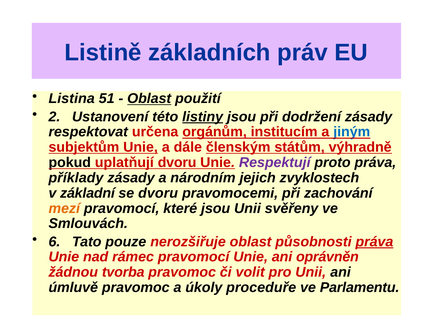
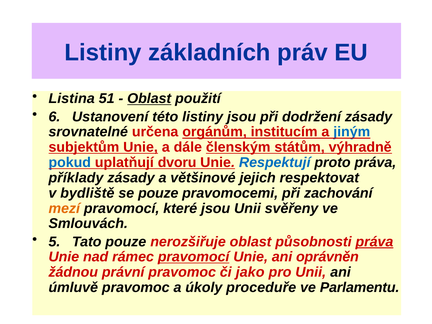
Listině: Listině -> Listiny (103, 52)
2: 2 -> 6 (54, 117)
listiny underline: present -> none (203, 117)
respektovat: respektovat -> srovnatelné (88, 132)
pokud colour: black -> blue (70, 162)
Respektují colour: purple -> blue (275, 162)
národním: národním -> většinové (203, 178)
zvyklostech: zvyklostech -> respektovat (319, 178)
základní: základní -> bydliště (87, 193)
se dvoru: dvoru -> pouze (158, 193)
6: 6 -> 5 (54, 242)
pravomocí underline: none -> present (194, 257)
tvorba: tvorba -> právní (123, 272)
volit: volit -> jako (250, 272)
